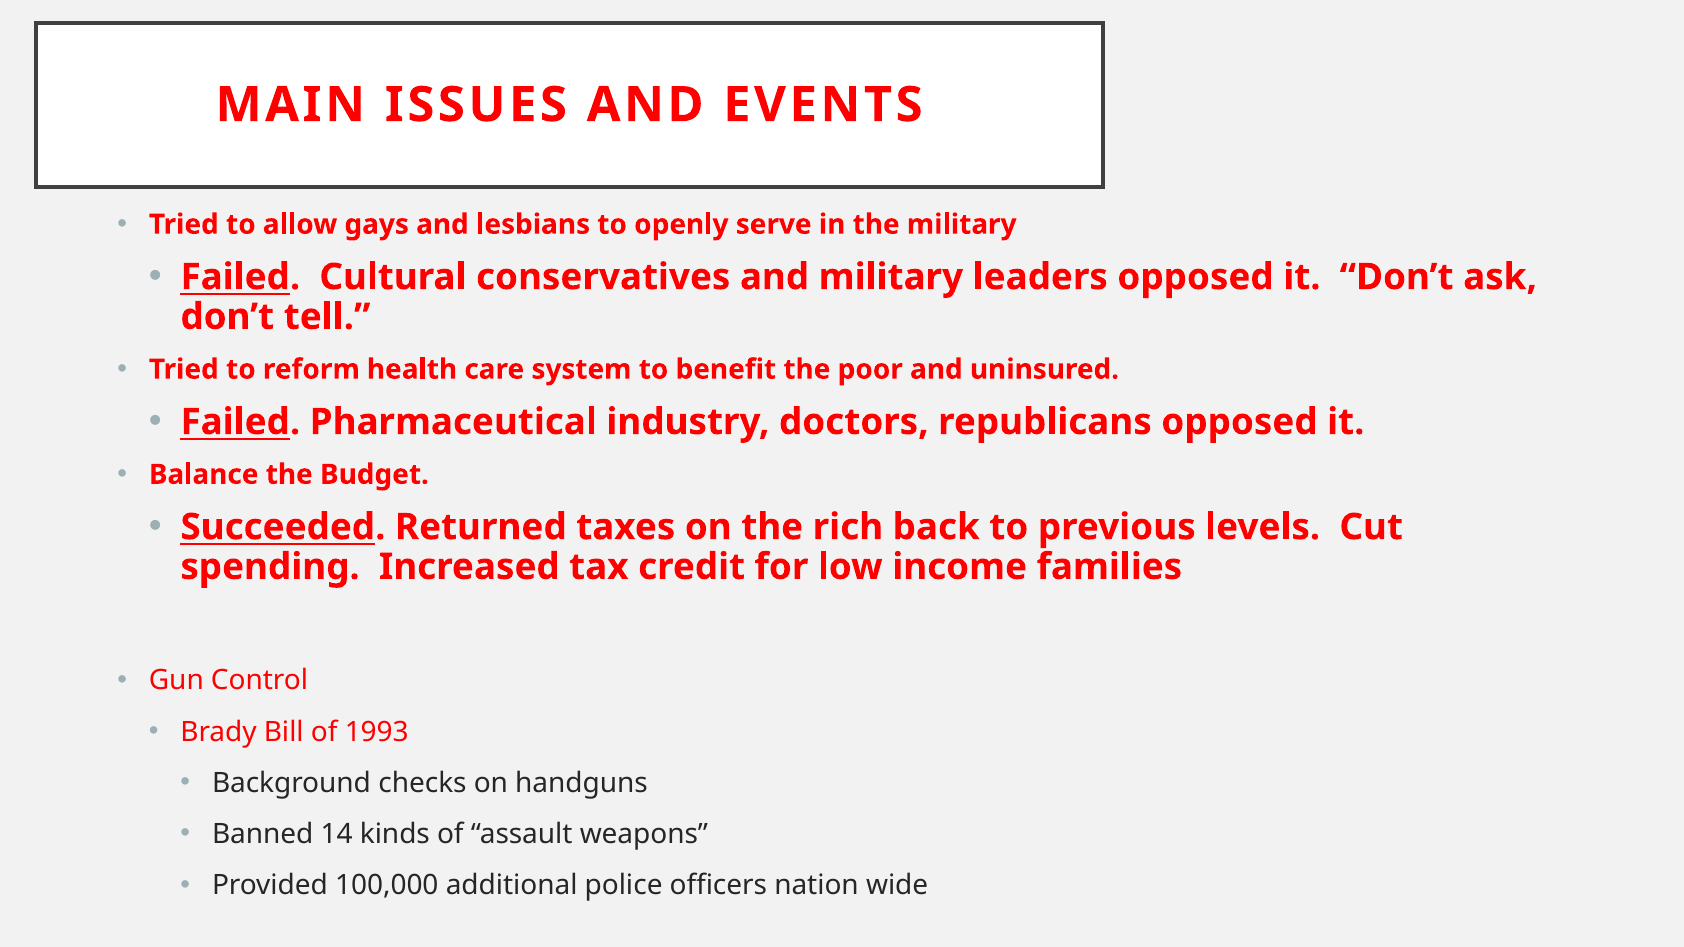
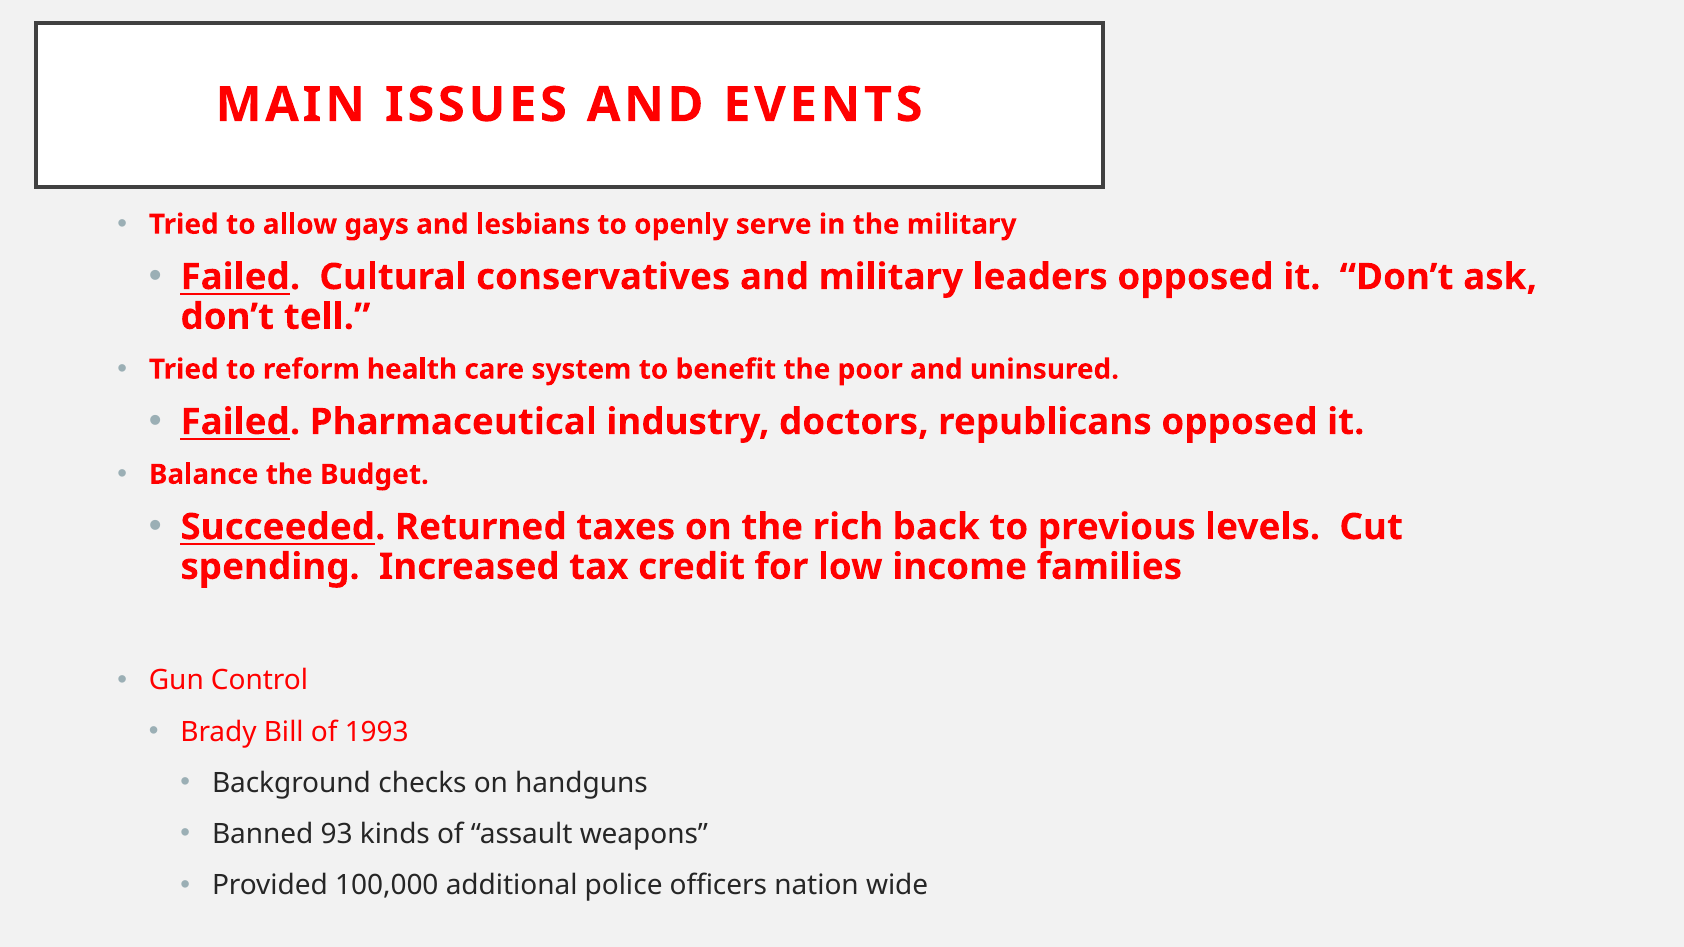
14: 14 -> 93 (337, 834)
